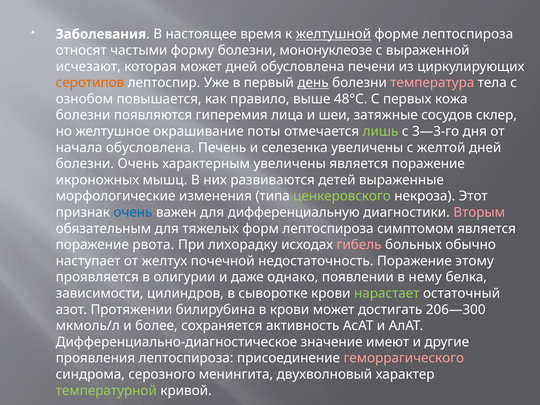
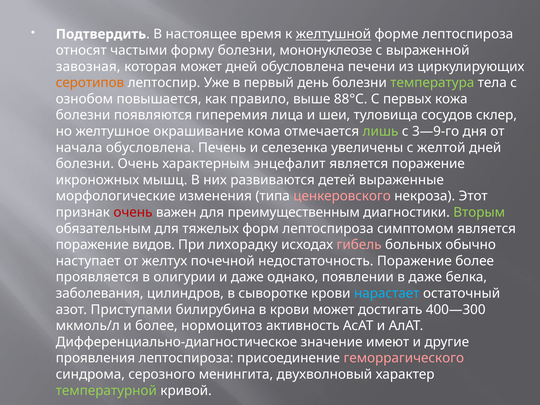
Заболевания: Заболевания -> Подтвердить (101, 34)
исчезают: исчезают -> завозная (88, 67)
день underline: present -> none (313, 83)
температура colour: pink -> light green (432, 83)
48°С: 48°С -> 88°С (351, 99)
затяжные: затяжные -> туловища (386, 115)
поты: поты -> кома (264, 131)
3—3-го: 3—3-го -> 3—9-го (436, 131)
характерным увеличены: увеличены -> энцефалит (290, 164)
ценкеровского colour: light green -> pink (342, 196)
очень colour: blue -> red (133, 212)
дифференциальную: дифференциальную -> преимущественным (294, 212)
Вторым colour: pink -> light green (479, 212)
рвота: рвота -> видов (153, 245)
Поражение этому: этому -> более (475, 261)
в нему: нему -> даже (425, 277)
зависимости: зависимости -> заболевания (100, 293)
нарастает colour: light green -> light blue (387, 293)
Протяжении: Протяжении -> Приступами (131, 310)
206—300: 206—300 -> 400—300 (456, 310)
сохраняется: сохраняется -> нормоцитоз (222, 326)
